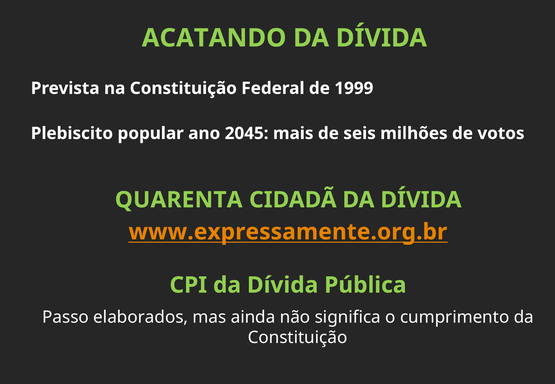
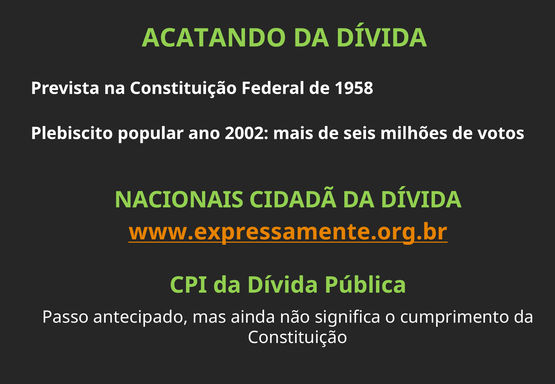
1999: 1999 -> 1958 (354, 88)
2045: 2045 -> 2002 (247, 133)
QUARENTA: QUARENTA -> NACIONAIS (179, 200)
elaborados: elaborados -> antecipado (141, 317)
